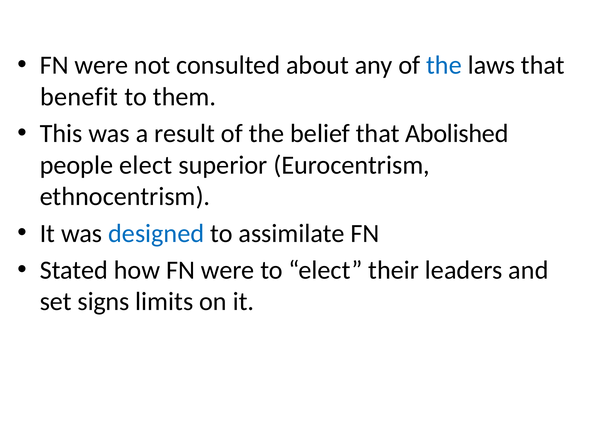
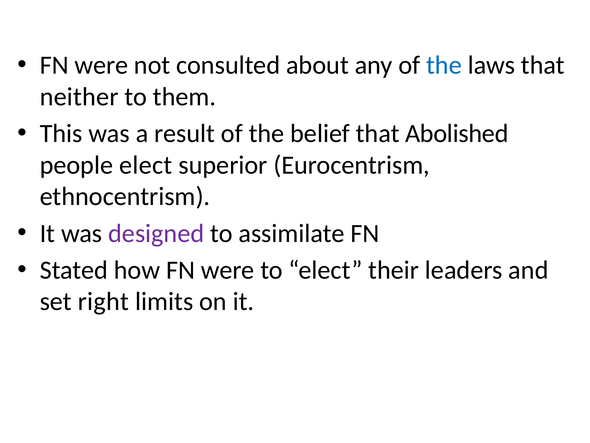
benefit: benefit -> neither (79, 97)
designed colour: blue -> purple (156, 233)
signs: signs -> right (103, 301)
